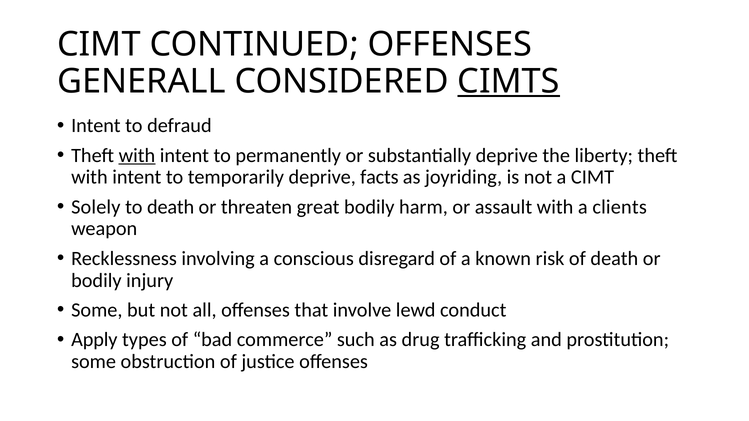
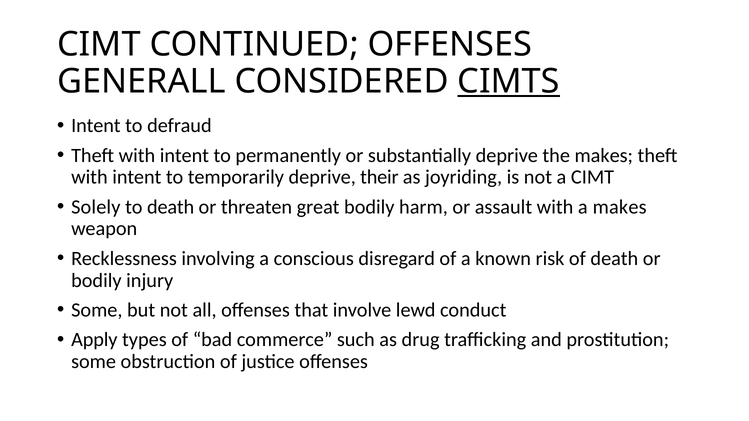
with underline: present -> none (137, 155)
the liberty: liberty -> makes (604, 155)
facts: facts -> their (379, 177)
a clients: clients -> makes (620, 207)
